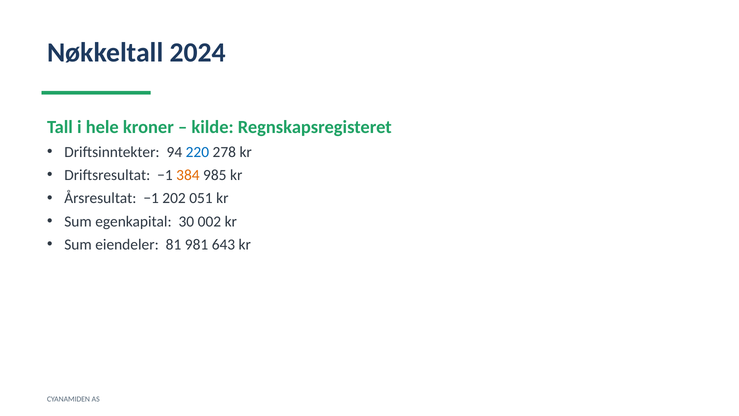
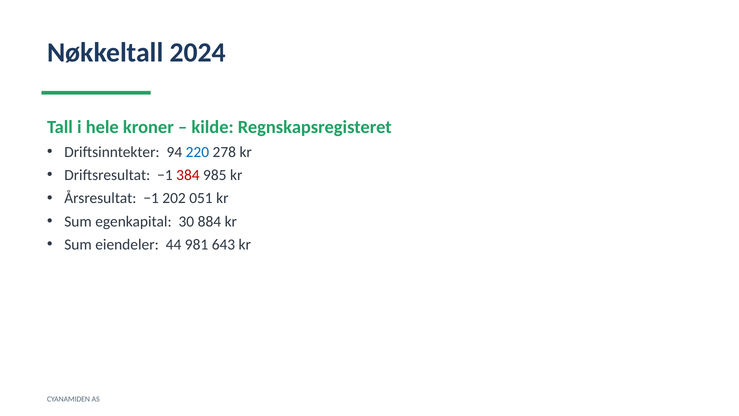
384 colour: orange -> red (188, 175)
002: 002 -> 884 (209, 221)
81: 81 -> 44 (173, 244)
